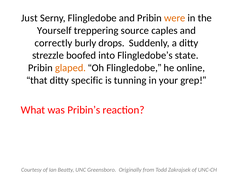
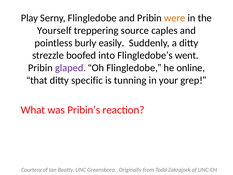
Just: Just -> Play (29, 18)
correctly: correctly -> pointless (54, 43)
drops: drops -> easily (111, 43)
state: state -> went (187, 55)
glaped colour: orange -> purple (71, 68)
